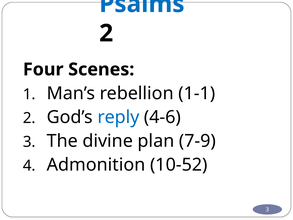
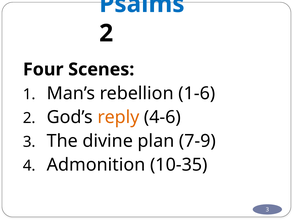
1-1: 1-1 -> 1-6 (197, 93)
reply colour: blue -> orange (118, 117)
10-52: 10-52 -> 10-35 (179, 165)
